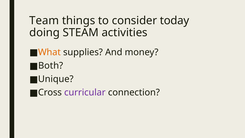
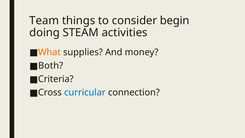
today: today -> begin (175, 21)
Unique: Unique -> Criteria (56, 79)
curricular colour: purple -> blue (85, 92)
